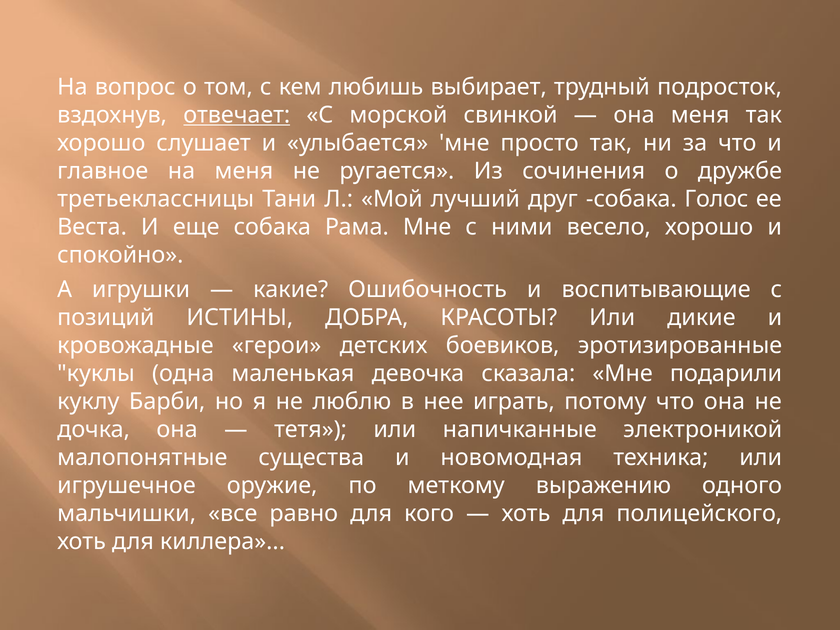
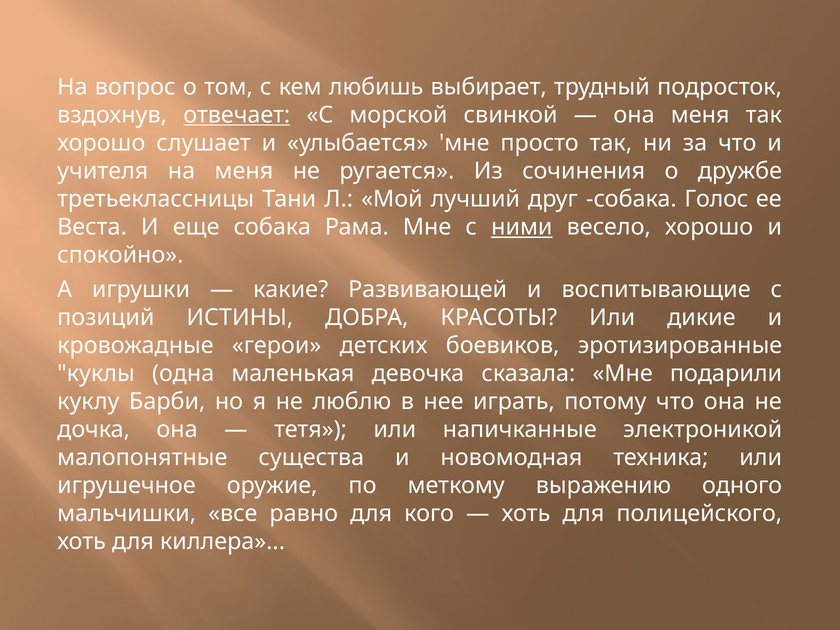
главное: главное -> учителя (103, 171)
ними underline: none -> present (522, 227)
Ошибочность: Ошибочность -> Развивающей (428, 290)
